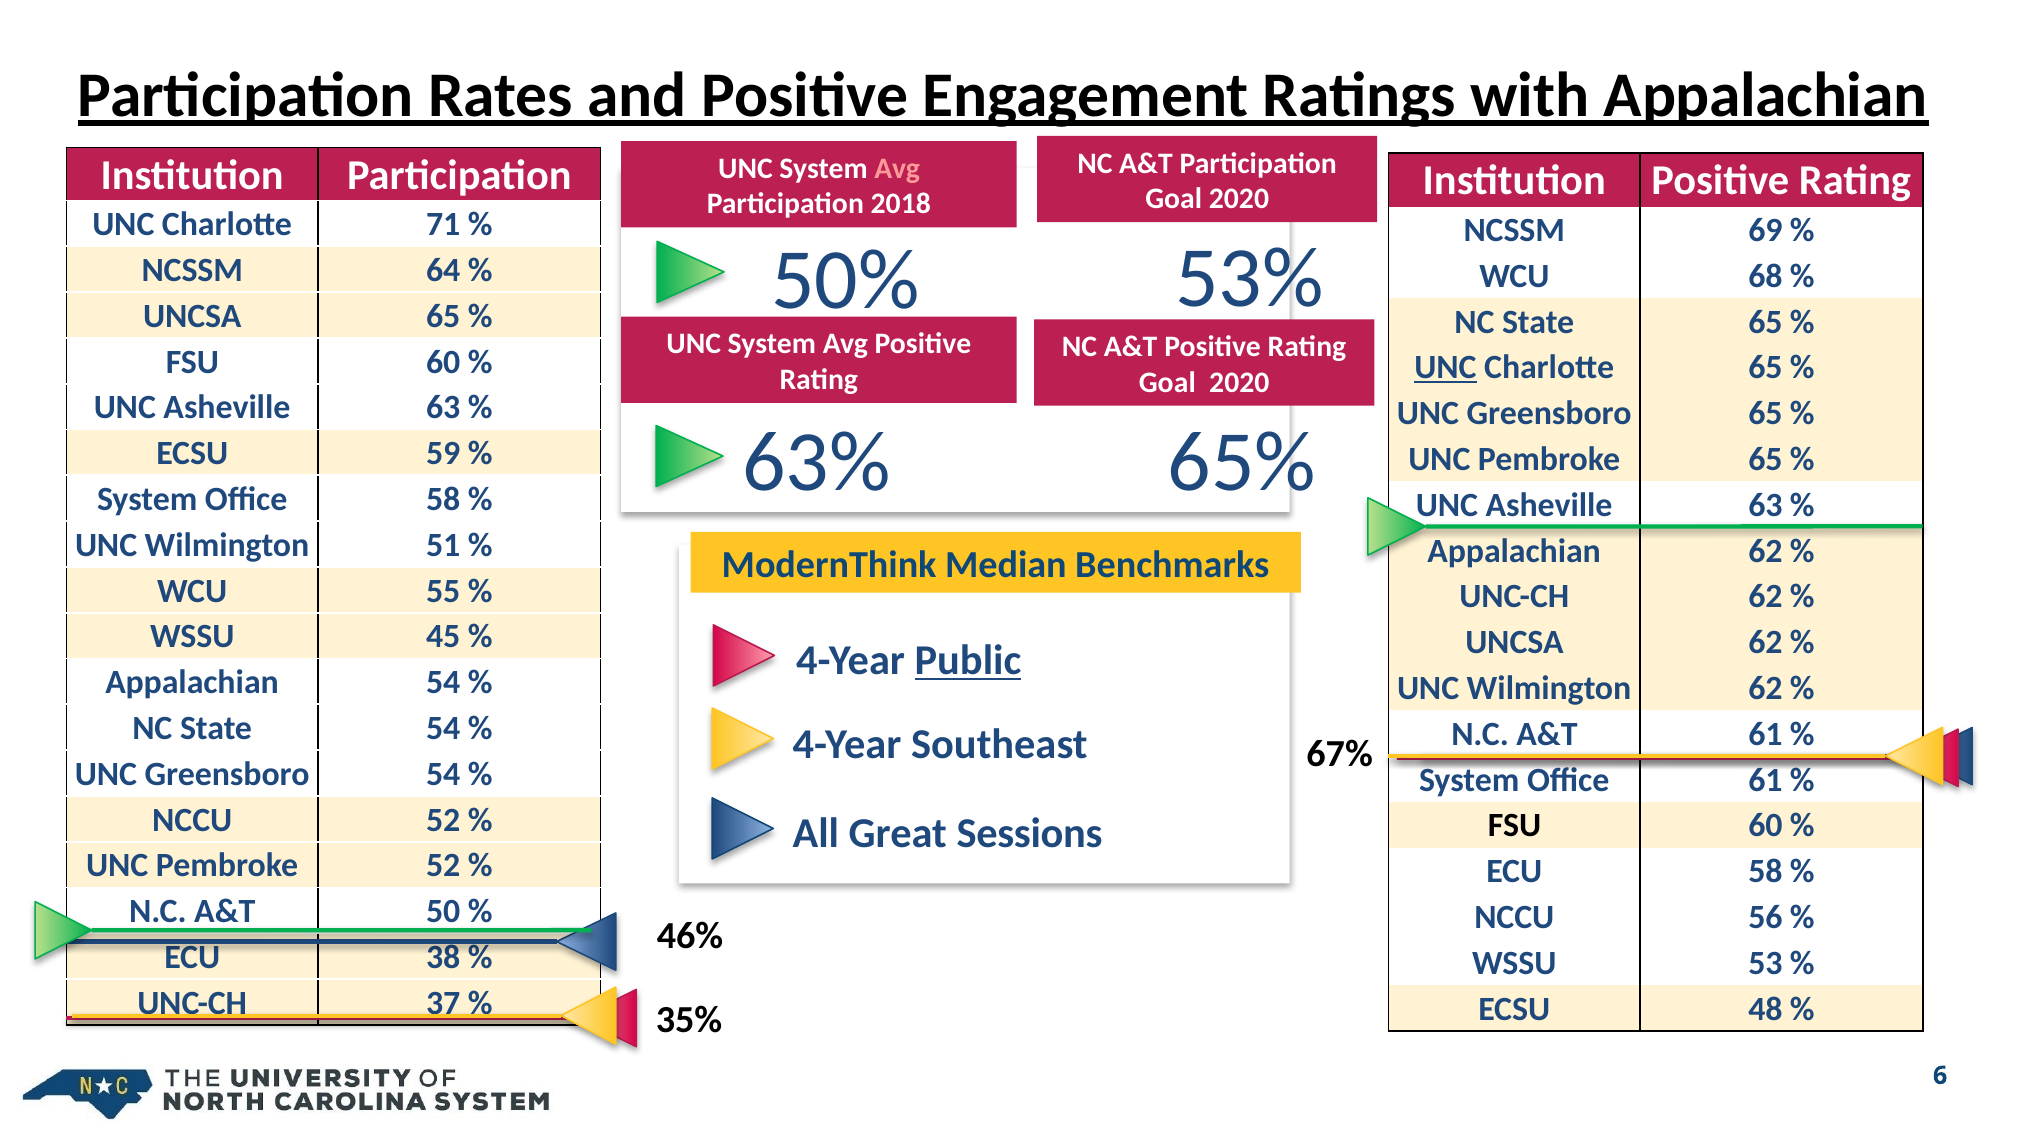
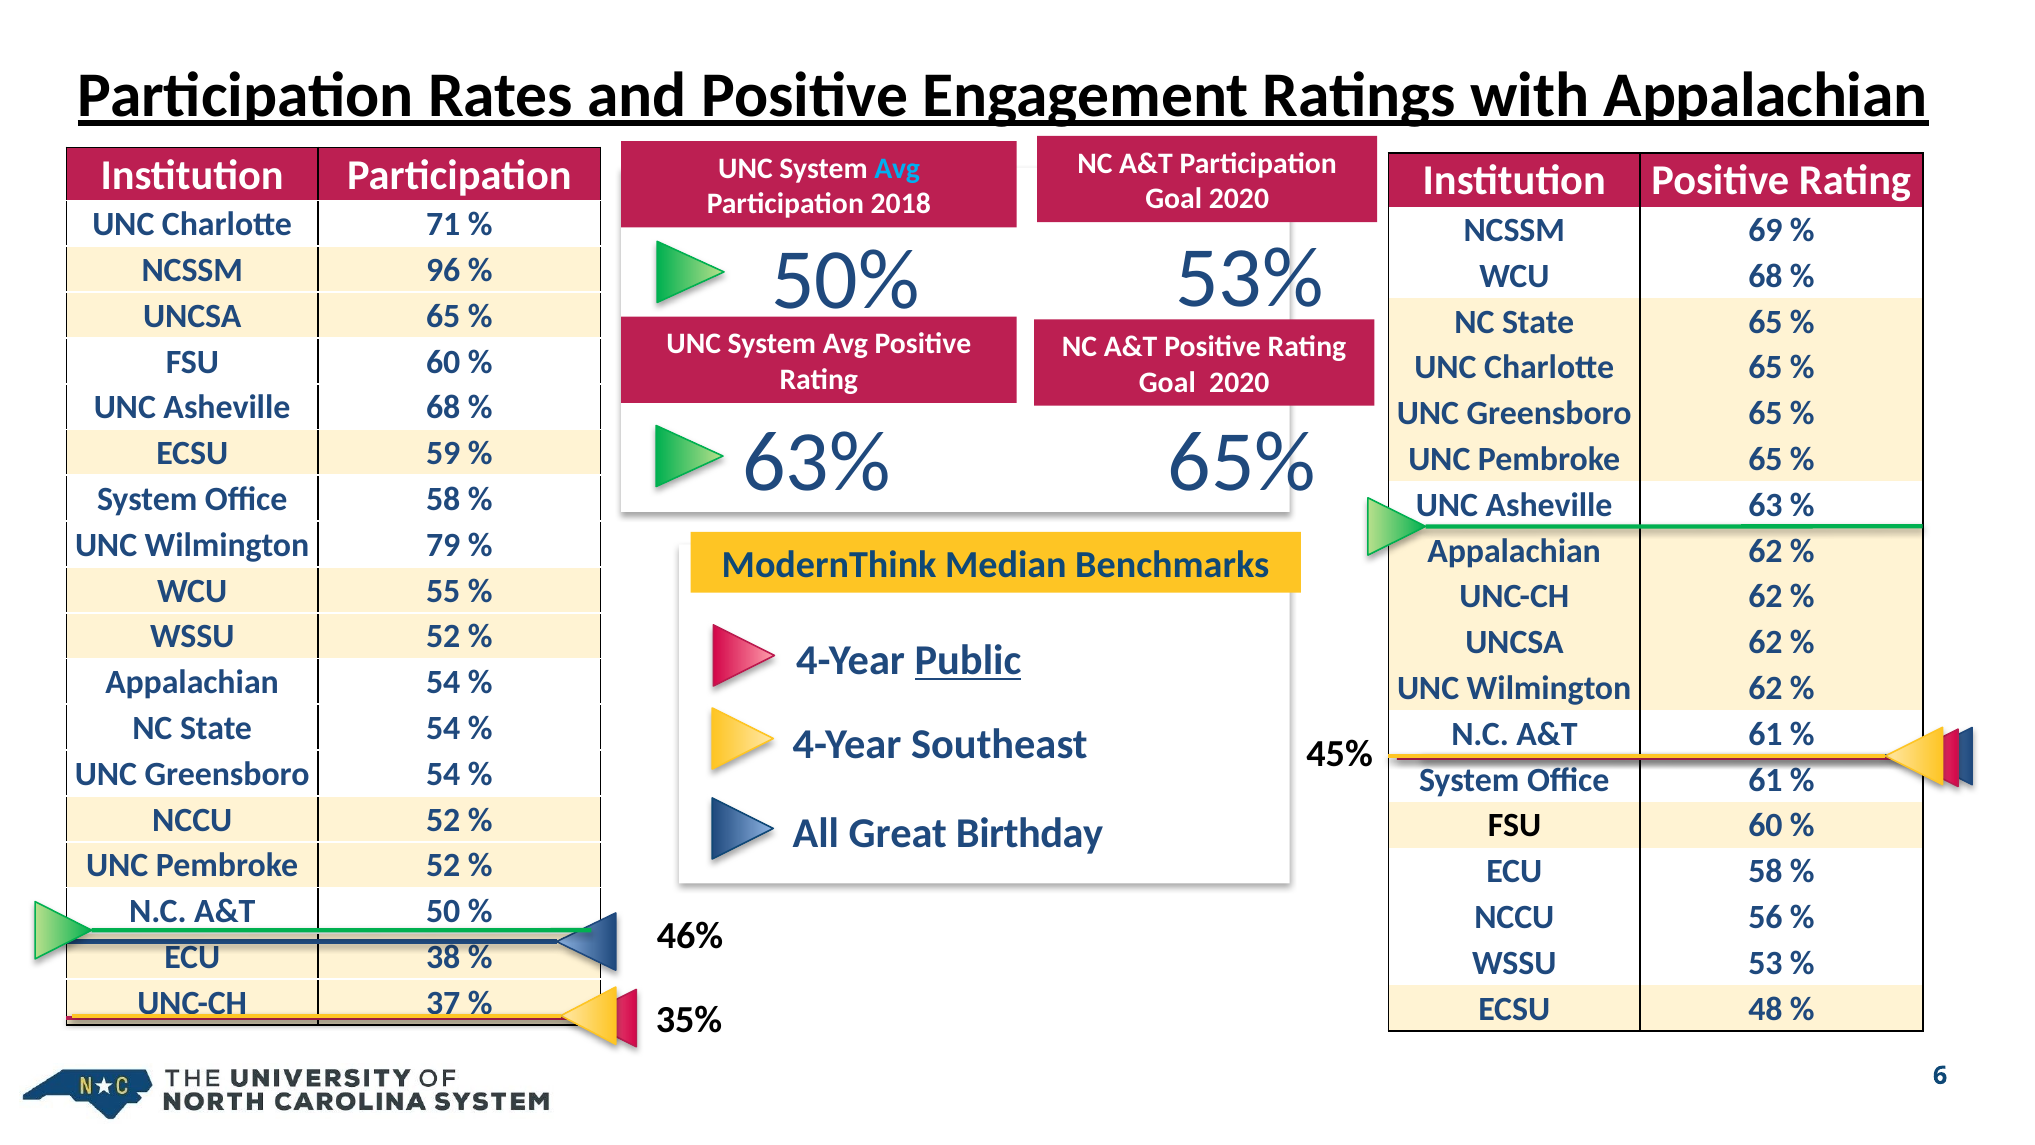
Avg colour: pink -> light blue (897, 168)
64: 64 -> 96 (443, 270)
UNC underline: present -> none (1446, 368)
63: 63 -> 68 (443, 408)
51: 51 -> 79 (443, 545)
WSSU 45: 45 -> 52 (443, 636)
67%: 67% -> 45% (1340, 754)
Sessions: Sessions -> Birthday (1030, 833)
